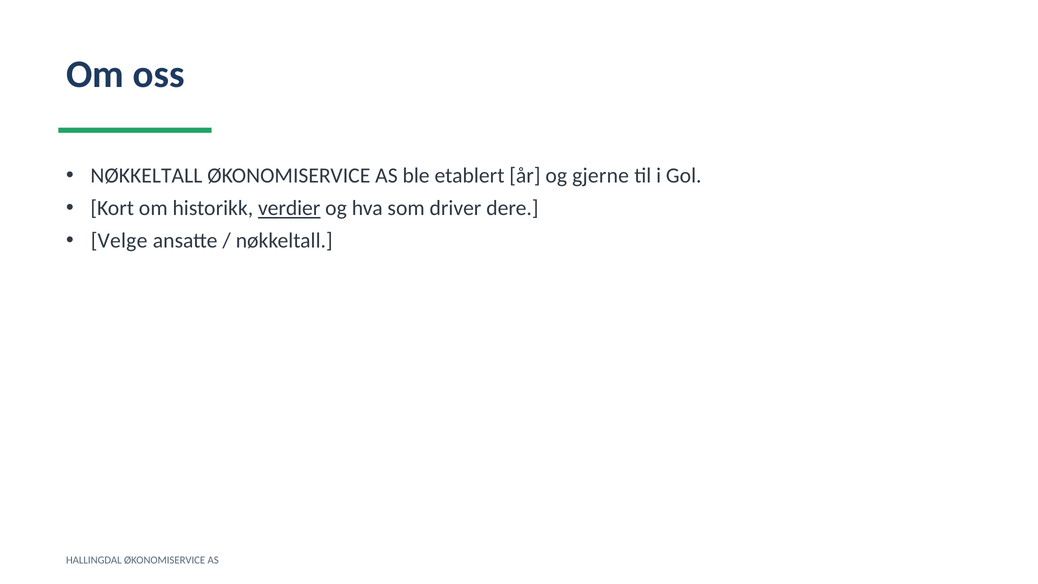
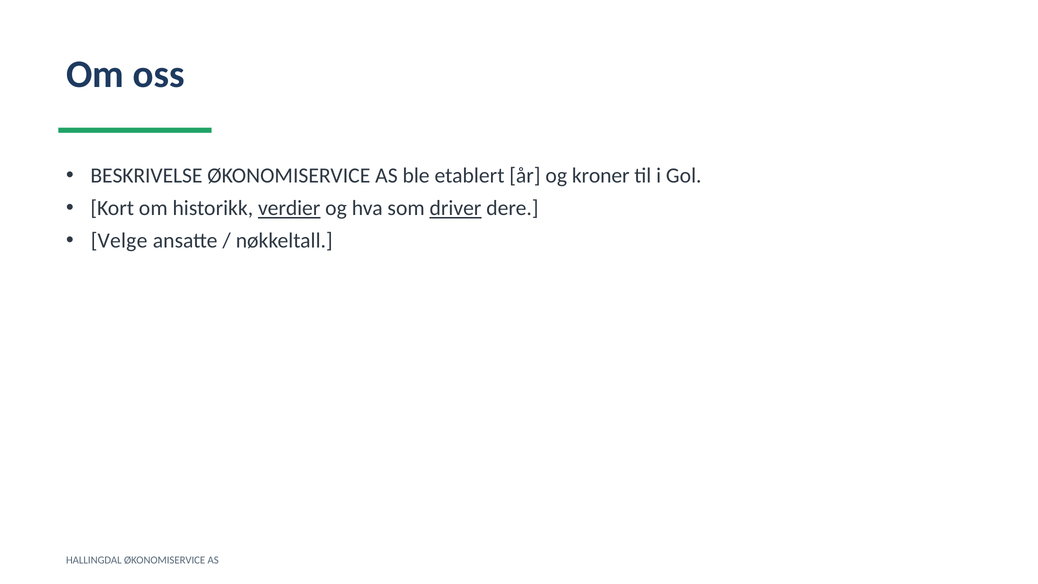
NØKKELTALL: NØKKELTALL -> BESKRIVELSE (146, 176)
gjerne: gjerne -> kroner (601, 176)
driver underline: none -> present (455, 208)
